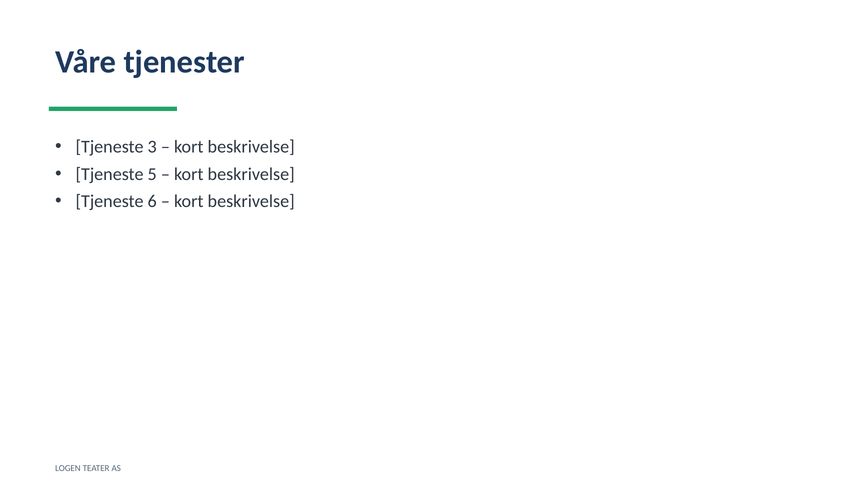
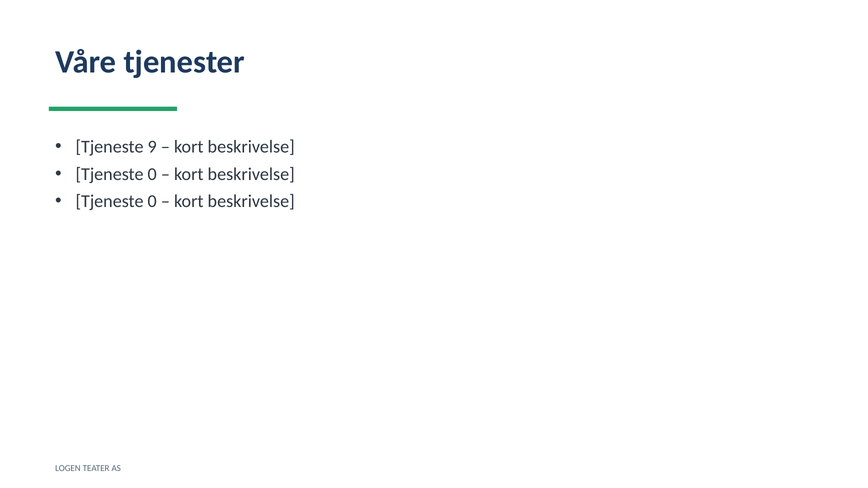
3: 3 -> 9 (152, 147)
5: 5 -> 0 (152, 174)
6: 6 -> 0 (152, 201)
